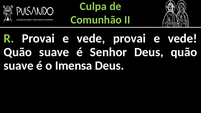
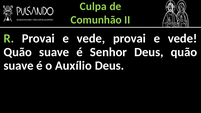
Imensa: Imensa -> Auxílio (73, 66)
